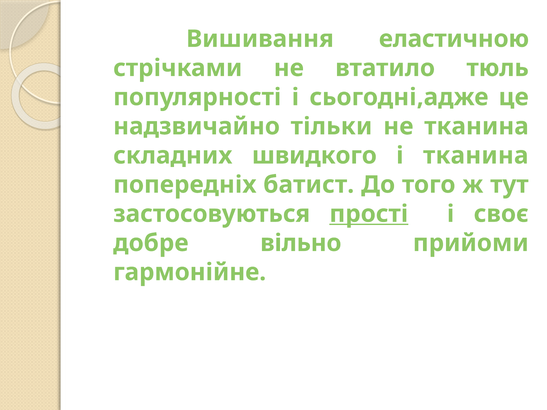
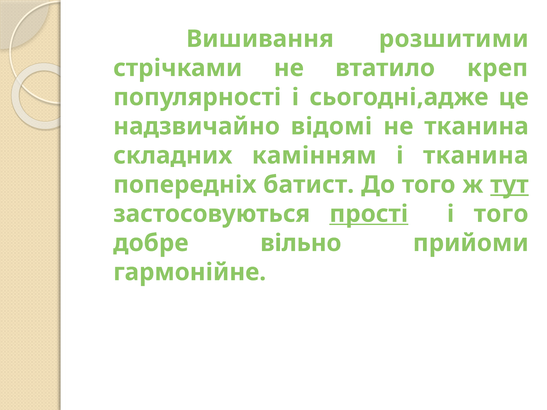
еластичною: еластичною -> розшитими (454, 39)
тюль: тюль -> креп (497, 68)
тільки: тільки -> відомі (331, 126)
швидкого: швидкого -> камінням (314, 156)
тут underline: none -> present (509, 185)
і своє: своє -> того (501, 214)
